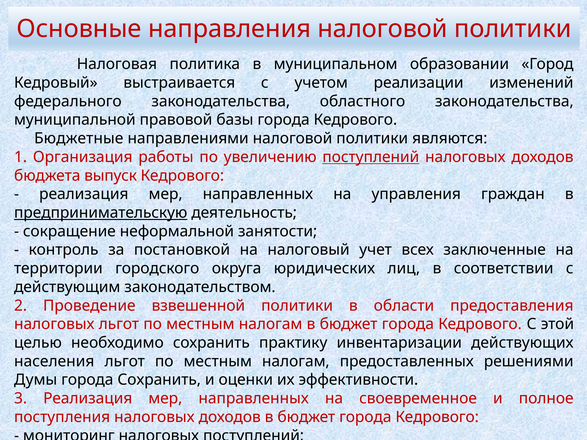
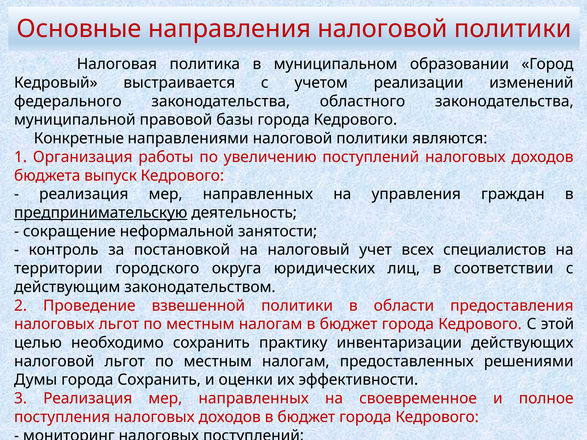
Бюджетные: Бюджетные -> Конкретные (79, 139)
поступлений underline: present -> none (371, 157)
заключенные: заключенные -> специалистов (495, 250)
населения: населения -> налоговой (54, 361)
